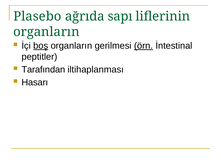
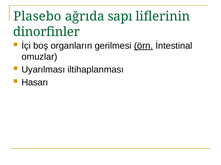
organların: organların -> dinorfinler (46, 32)
boş underline: present -> none (41, 46)
peptitler: peptitler -> omuzlar (39, 57)
Tarafından: Tarafından -> Uyarılması (43, 70)
